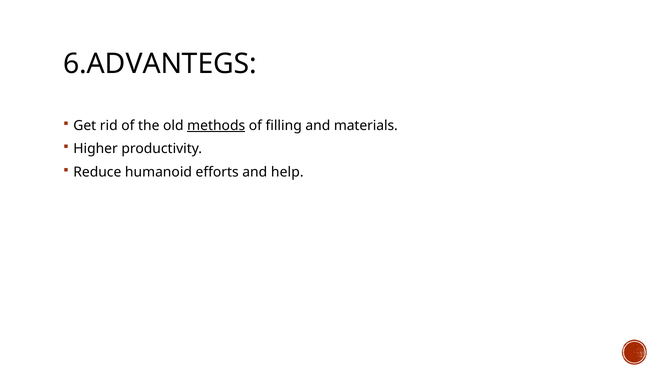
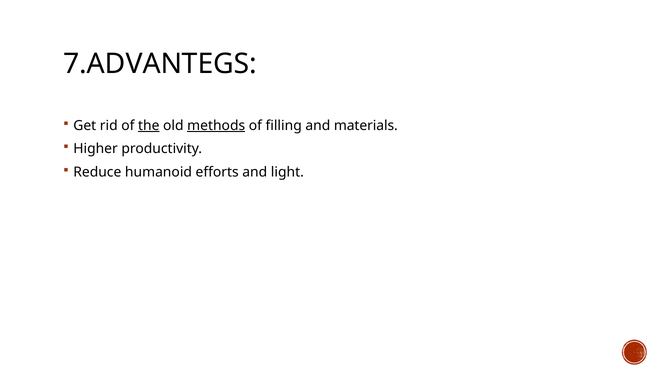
6.ADVANTEGS: 6.ADVANTEGS -> 7.ADVANTEGS (160, 64)
the underline: none -> present (149, 126)
help: help -> light (287, 172)
